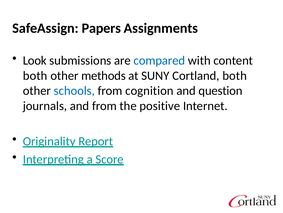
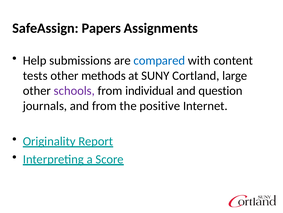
Look: Look -> Help (35, 60)
both: both -> tests (35, 75)
Cortland both: both -> large (235, 75)
schools colour: blue -> purple (74, 90)
cognition: cognition -> individual (150, 90)
